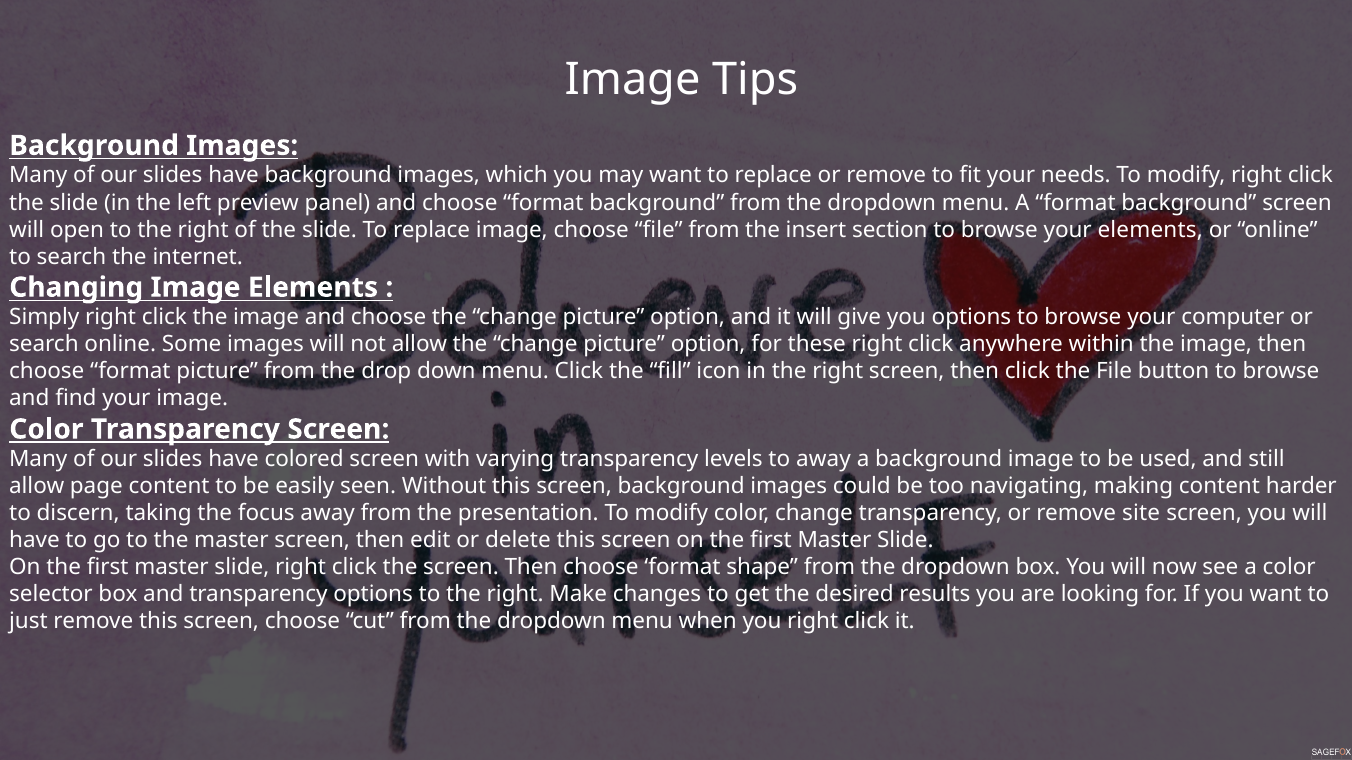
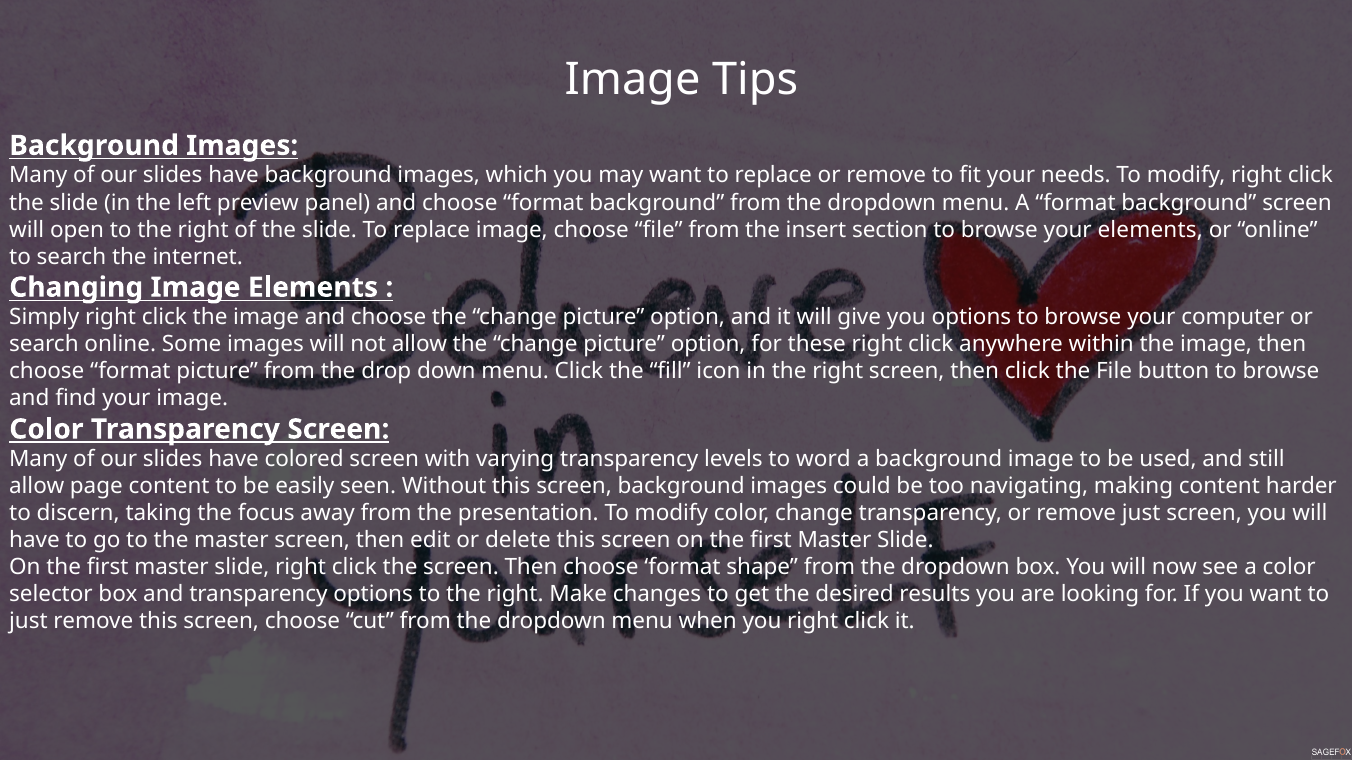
to away: away -> word (823, 460)
remove site: site -> just (1141, 514)
